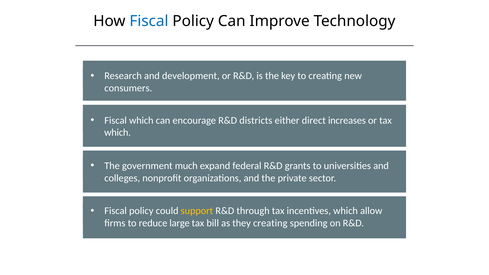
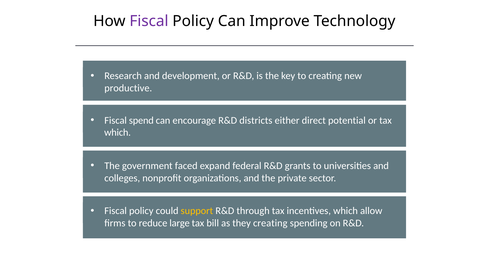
Fiscal colour: blue -> purple (149, 21)
consumers: consumers -> productive (128, 88)
Fiscal which: which -> spend (141, 120)
increases: increases -> potential (347, 120)
much: much -> faced (186, 166)
